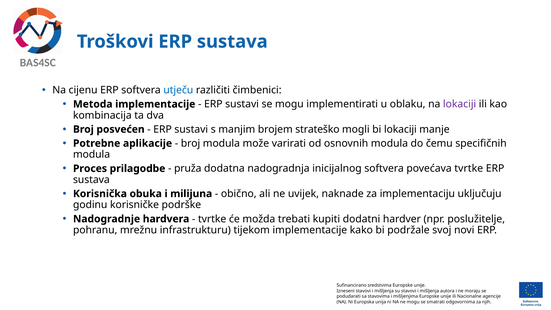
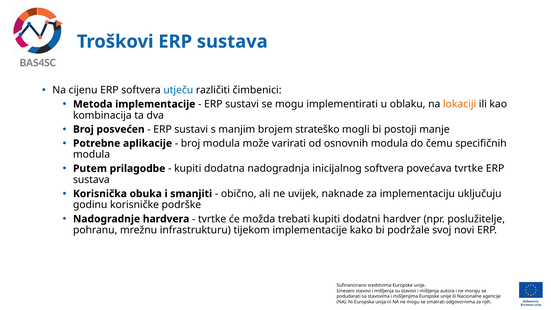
lokaciji colour: purple -> orange (460, 104)
bi lokaciji: lokaciji -> postoji (400, 129)
Proces: Proces -> Putem (90, 169)
pruža: pruža -> kupiti (188, 169)
milijuna: milijuna -> smanjiti (191, 194)
